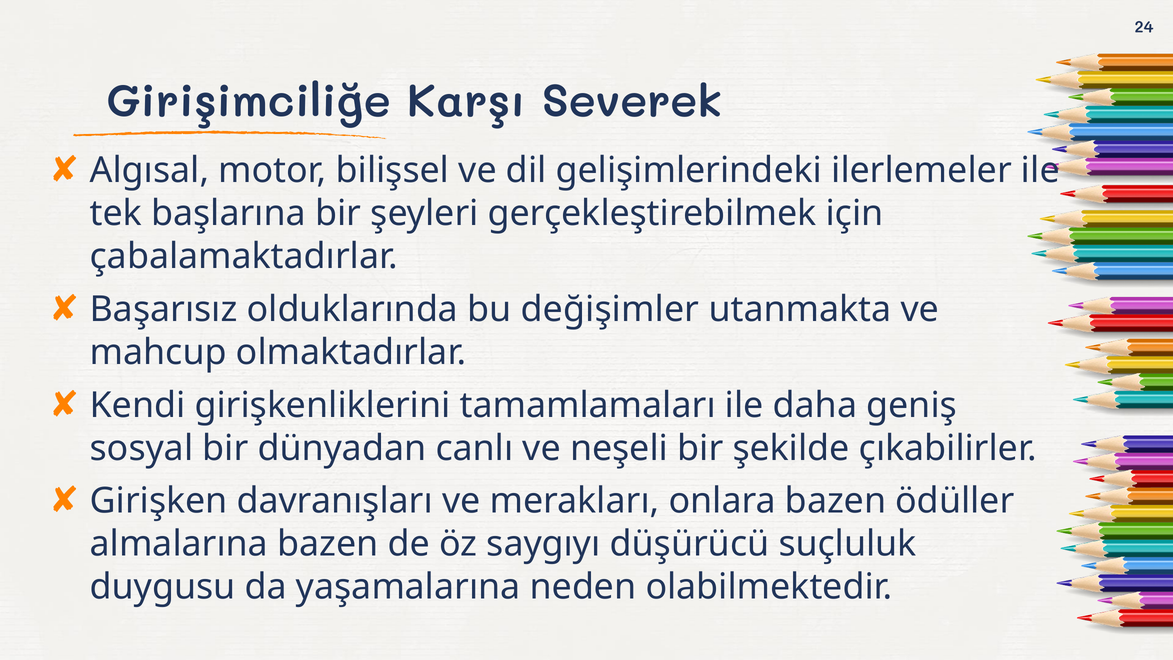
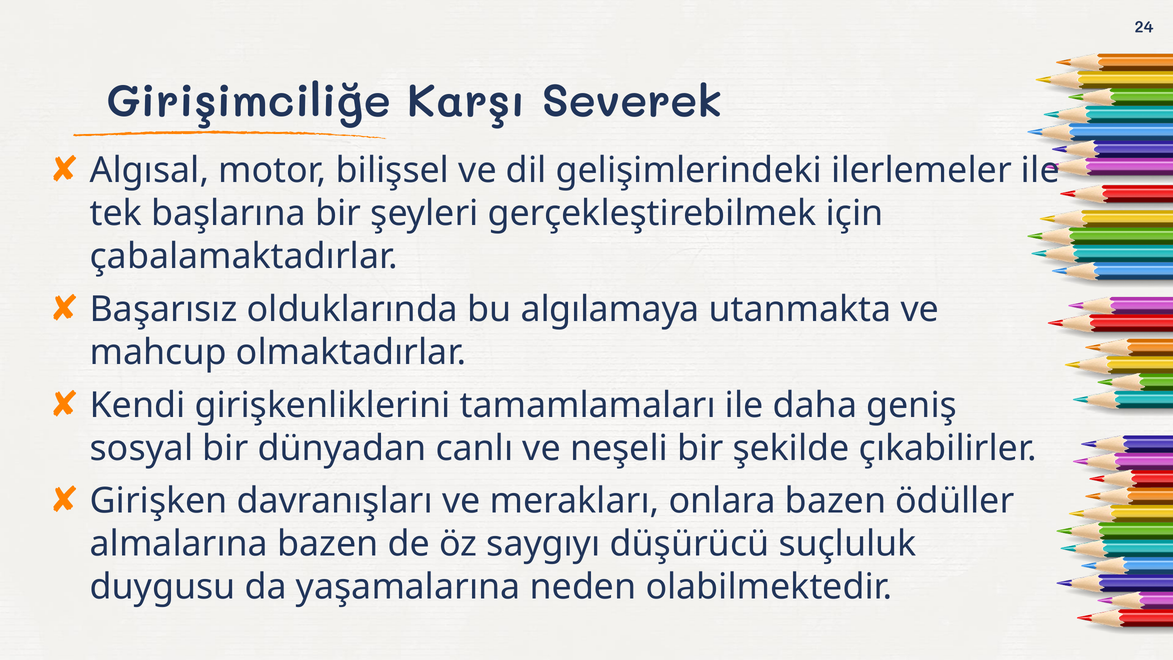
değişimler: değişimler -> algılamaya (610, 309)
